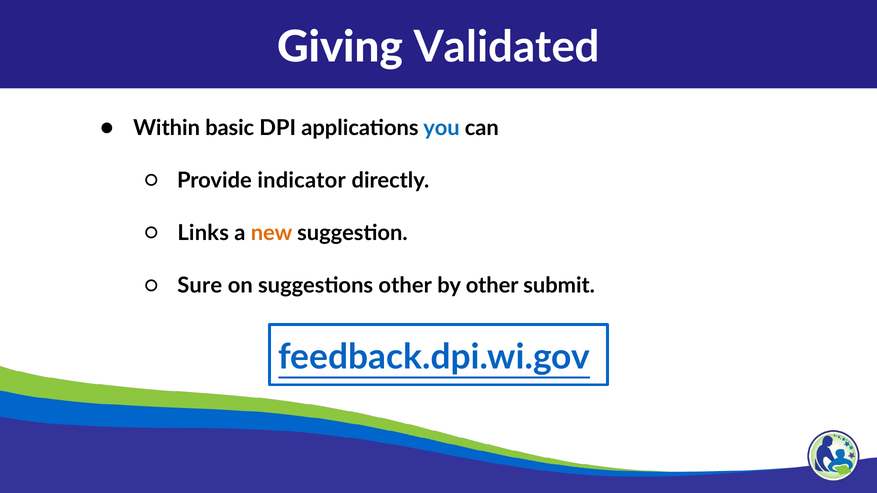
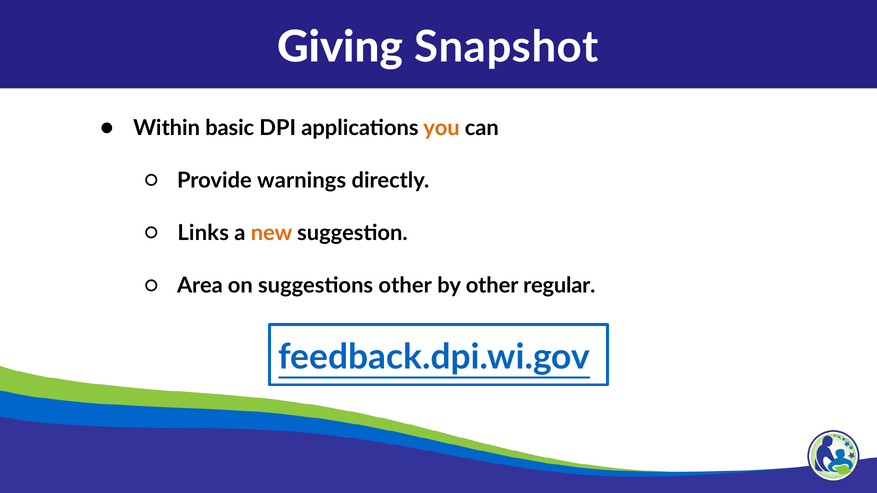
Validated: Validated -> Snapshot (506, 47)
you colour: blue -> orange (441, 128)
indicator: indicator -> warnings (302, 181)
Sure: Sure -> Area (200, 286)
submit: submit -> regular (559, 286)
